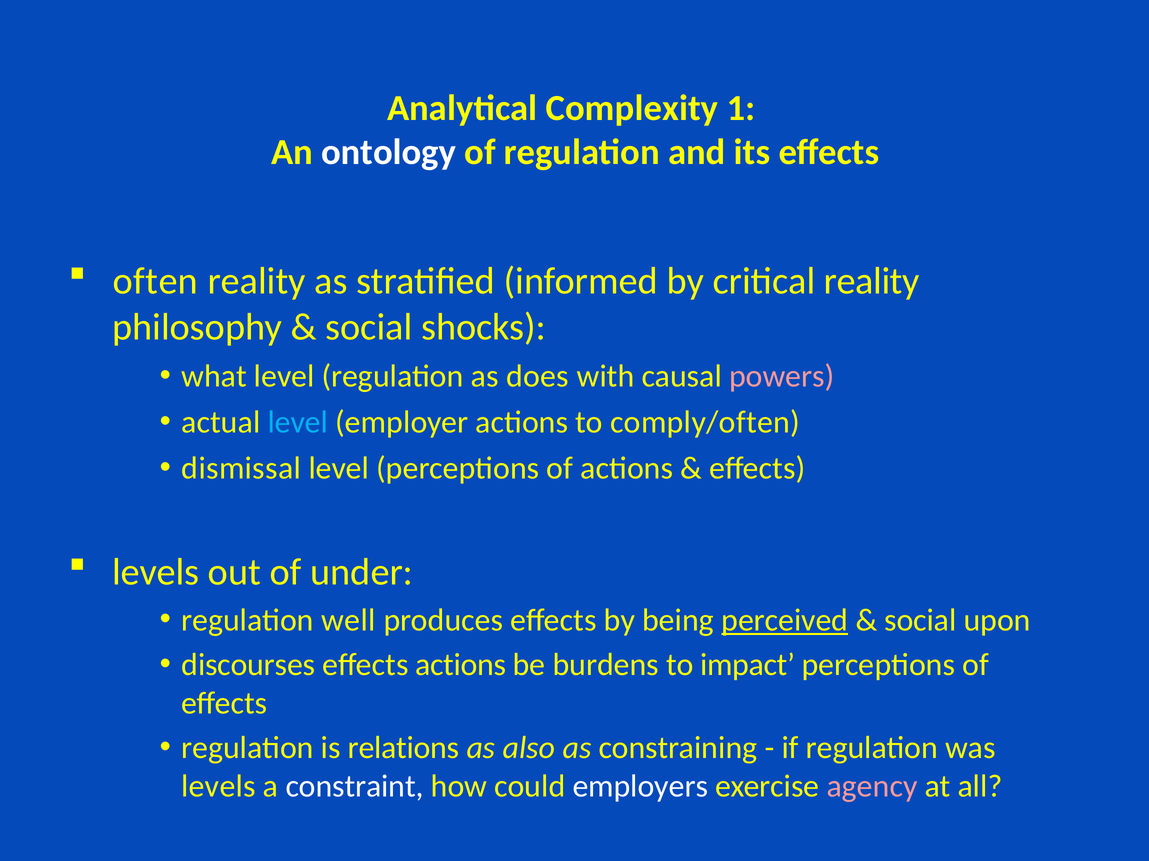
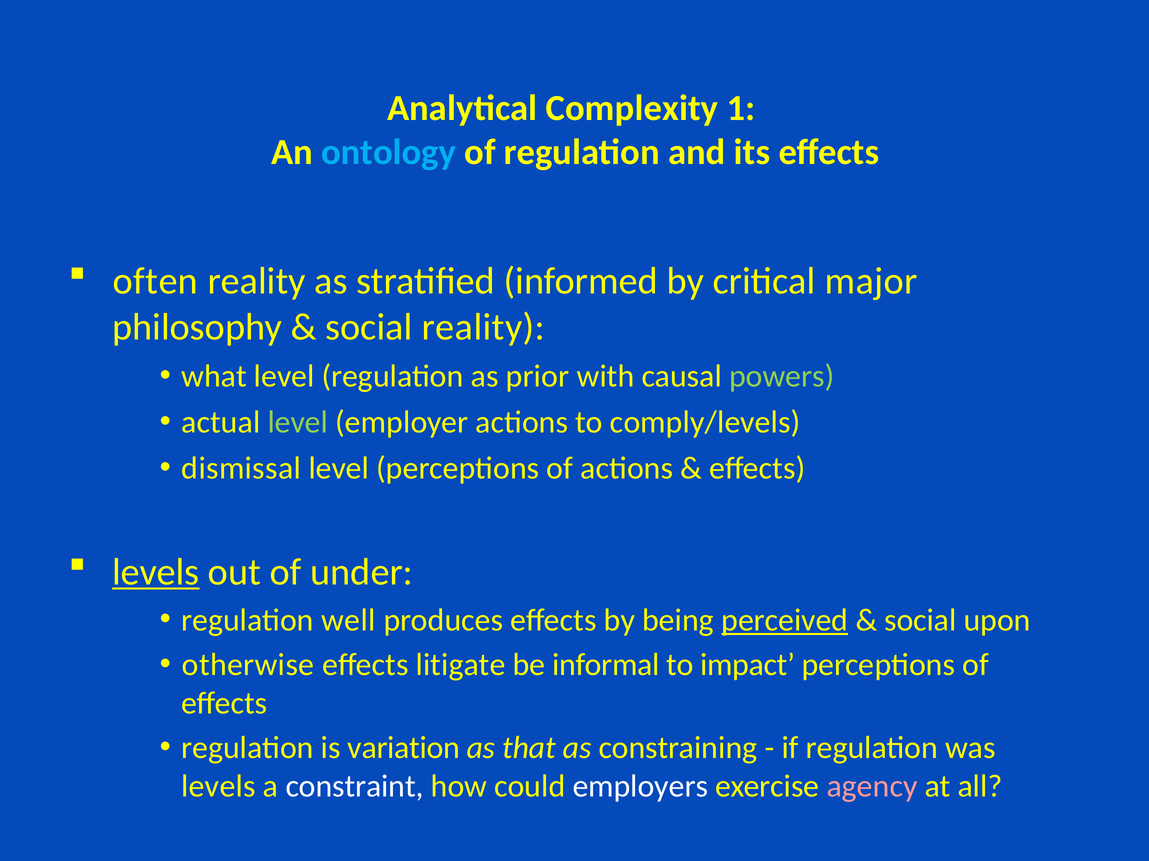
ontology colour: white -> light blue (389, 152)
critical reality: reality -> major (871, 281)
social shocks: shocks -> reality (483, 327)
does: does -> prior (538, 377)
powers colour: pink -> light green (782, 377)
level colour: light blue -> light green (298, 423)
comply/often: comply/often -> comply/levels (705, 423)
levels underline: none -> present (156, 573)
discourses: discourses -> otherwise (248, 665)
effects actions: actions -> litigate (461, 665)
burdens: burdens -> informal (606, 665)
relations: relations -> variation (404, 748)
also: also -> that (529, 748)
